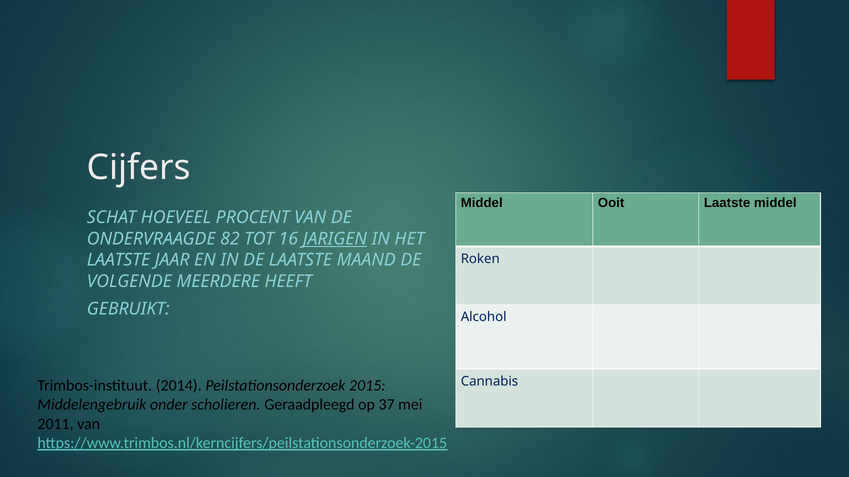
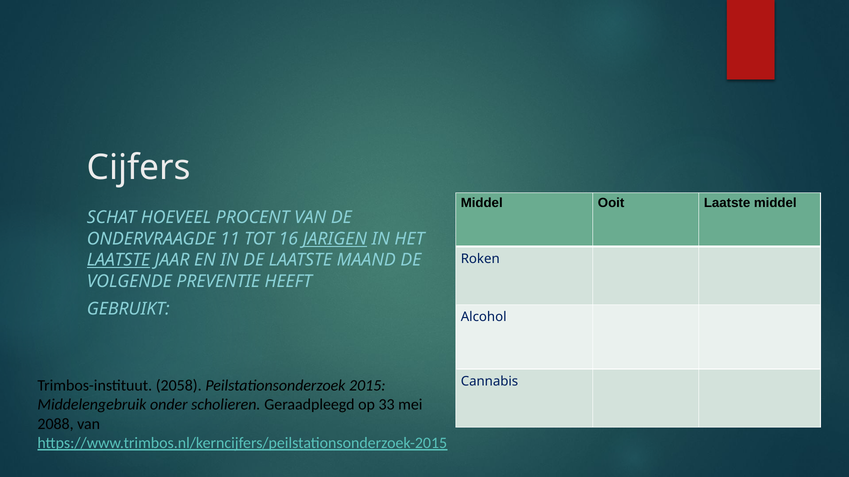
82: 82 -> 11 (230, 239)
LAATSTE underline: none -> present (118, 260)
MEERDERE: MEERDERE -> PREVENTIE (218, 281)
2014: 2014 -> 2058 (179, 386)
37: 37 -> 33 (387, 405)
2011: 2011 -> 2088 (56, 424)
